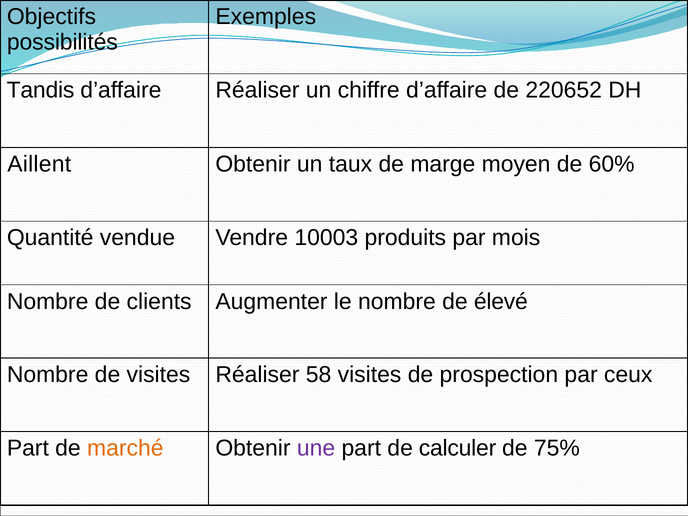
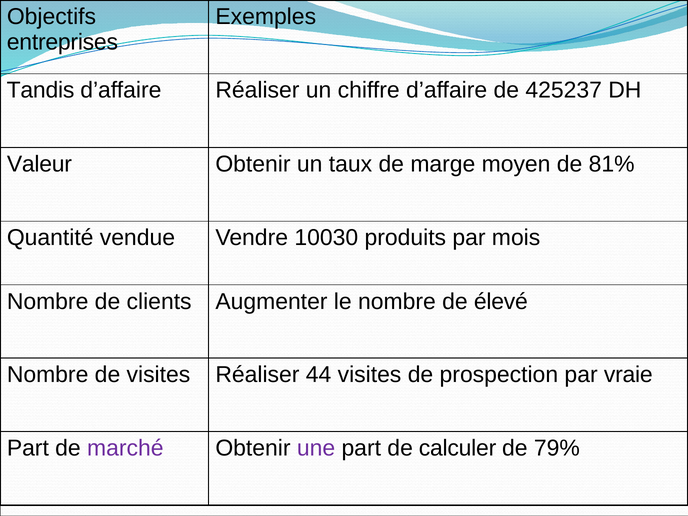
possibilités: possibilités -> entreprises (62, 42)
220652: 220652 -> 425237 (564, 90)
Aillent: Aillent -> Valeur (39, 164)
60%: 60% -> 81% (612, 164)
10003: 10003 -> 10030 (326, 238)
58: 58 -> 44 (319, 375)
ceux: ceux -> vraie (628, 375)
marché colour: orange -> purple (125, 448)
75%: 75% -> 79% (557, 448)
